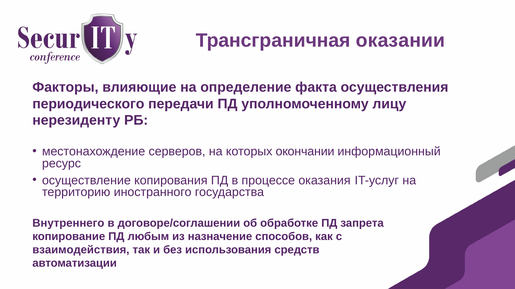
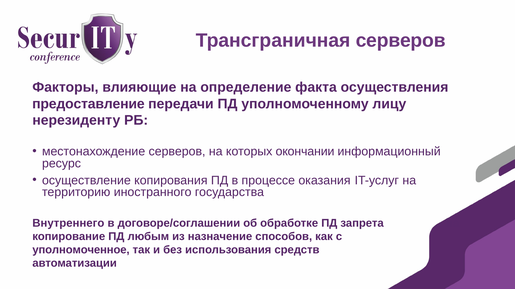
Трансграничная оказании: оказании -> серверов (401, 41)
периодического: периодического -> предоставление (88, 104)
взаимодействия: взаимодействия -> уполномоченное (81, 250)
